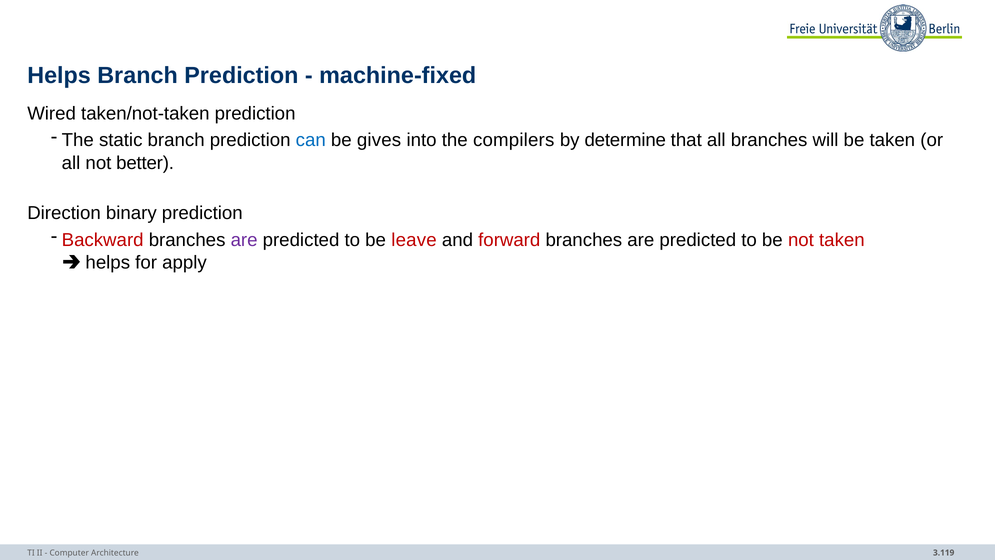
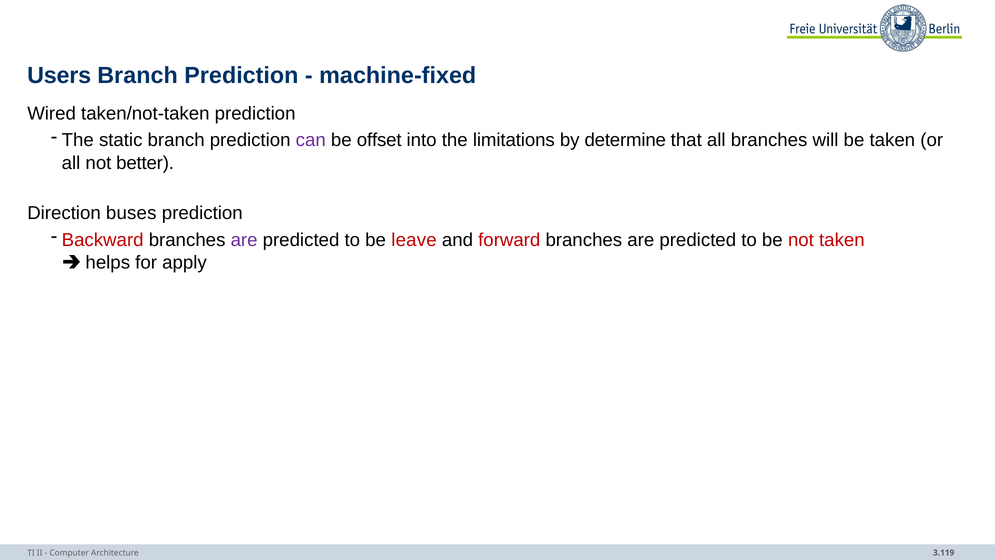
Helps: Helps -> Users (59, 75)
can colour: blue -> purple (311, 140)
gives: gives -> offset (379, 140)
compilers: compilers -> limitations (514, 140)
binary: binary -> buses (131, 213)
